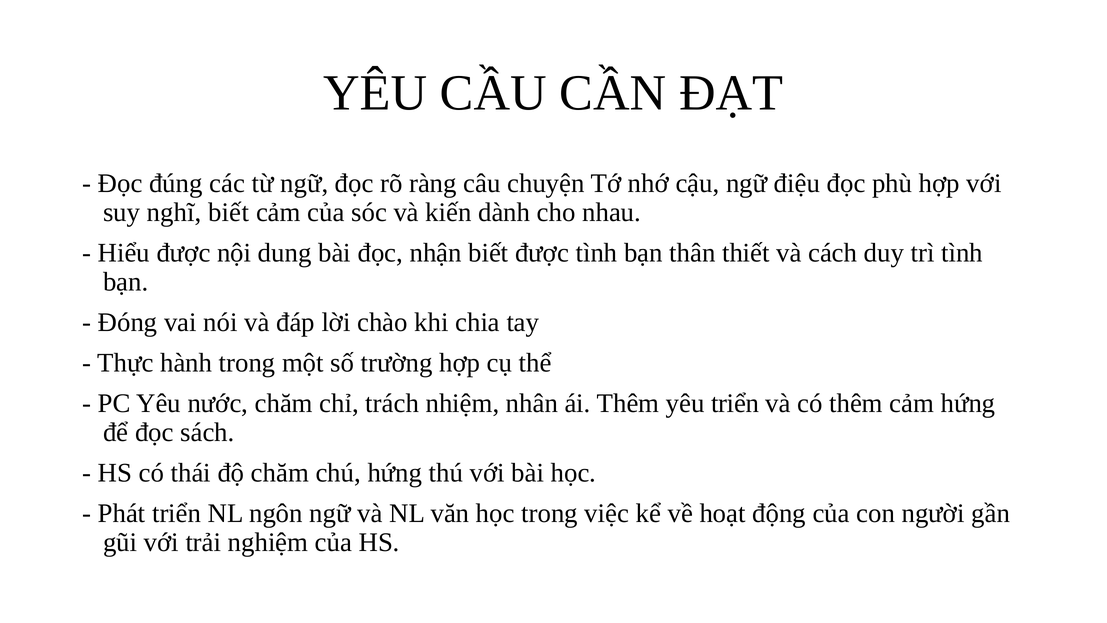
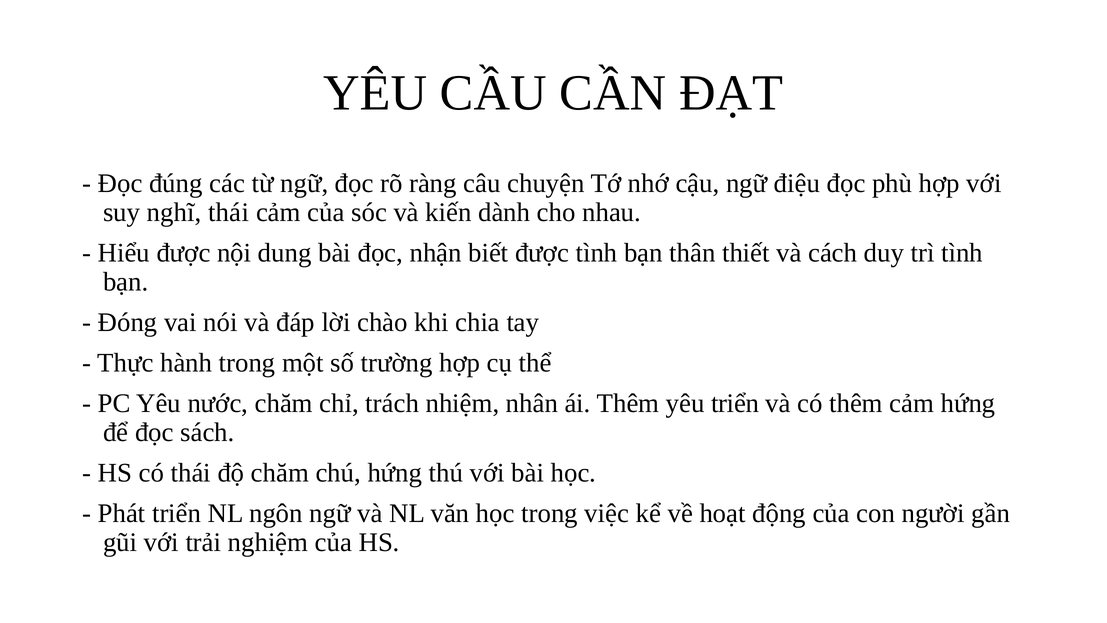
nghĩ biết: biết -> thái (229, 212)
